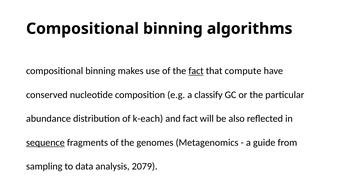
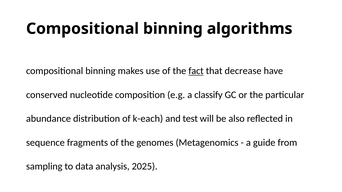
compute: compute -> decrease (243, 71)
and fact: fact -> test (190, 119)
sequence underline: present -> none (45, 143)
2079: 2079 -> 2025 (145, 167)
